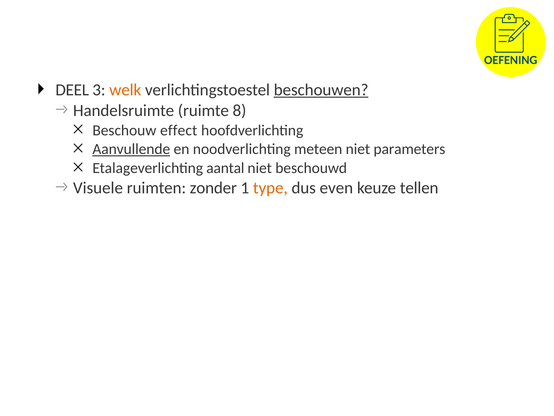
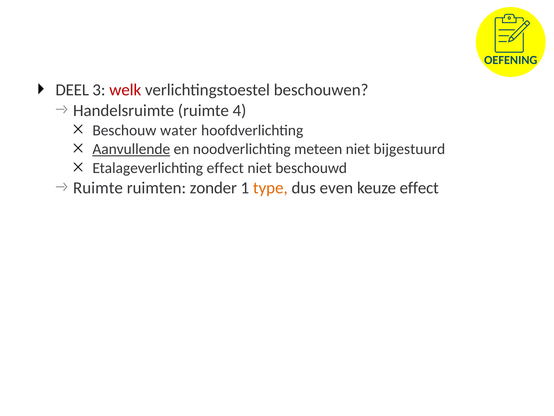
welk colour: orange -> red (125, 90)
beschouwen underline: present -> none (321, 90)
8: 8 -> 4 (239, 110)
effect: effect -> water (179, 130)
parameters: parameters -> bijgestuurd (409, 149)
Etalageverlichting aantal: aantal -> effect (225, 168)
Visuele: Visuele -> Ruimte (98, 188)
keuze tellen: tellen -> effect (419, 188)
